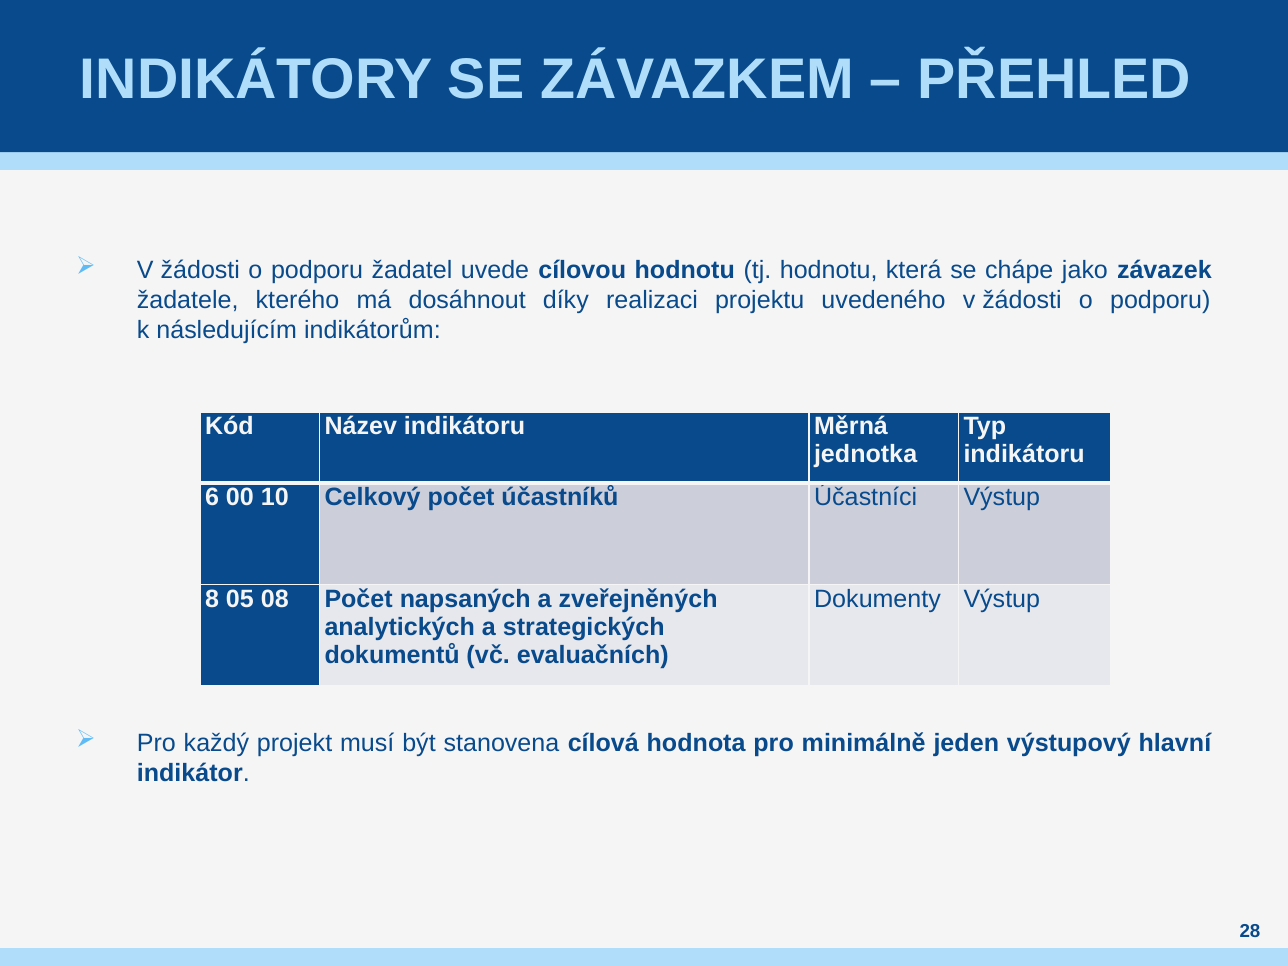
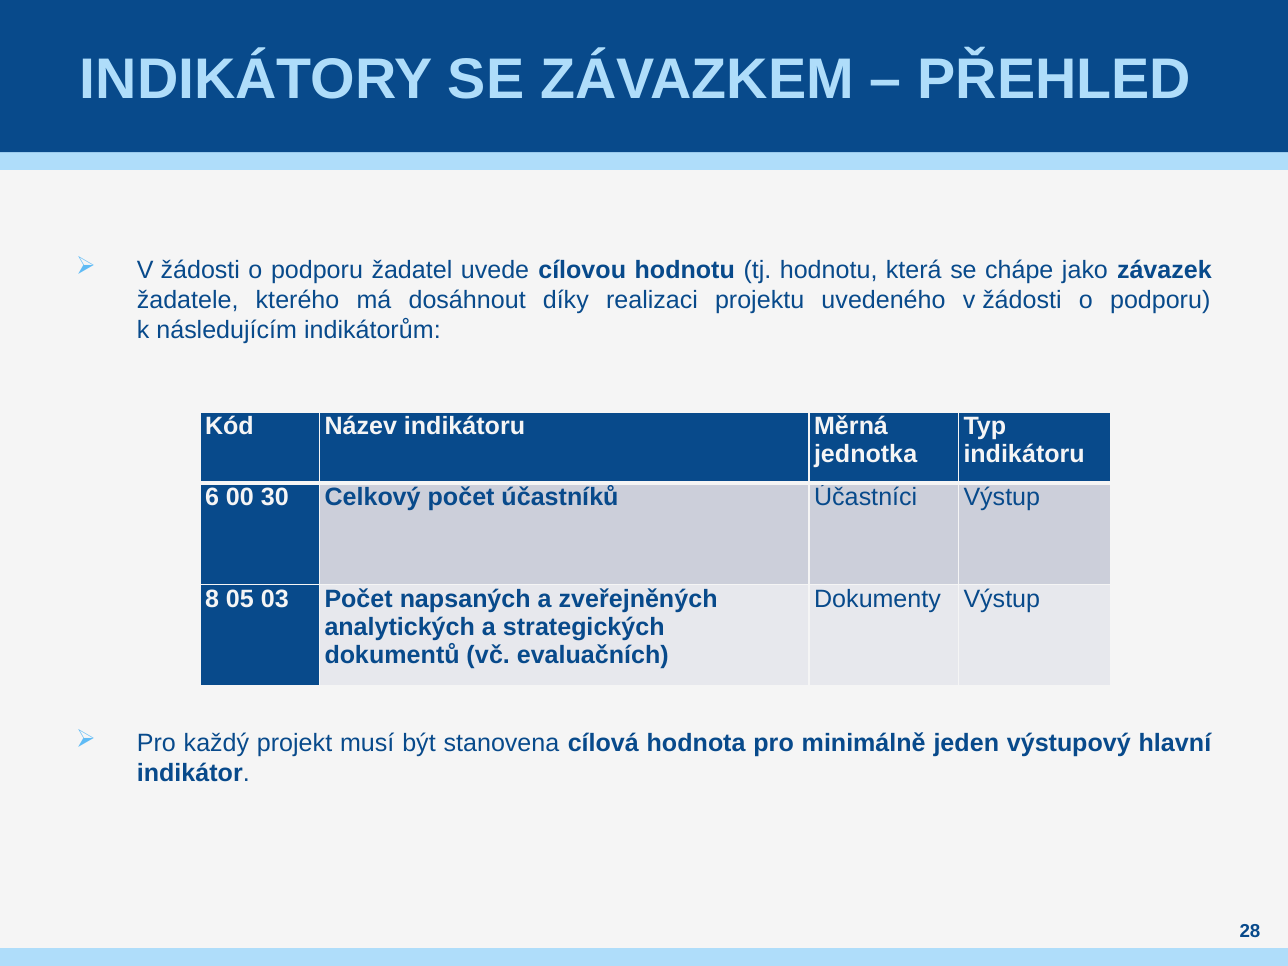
10: 10 -> 30 (275, 498)
08: 08 -> 03 (275, 599)
